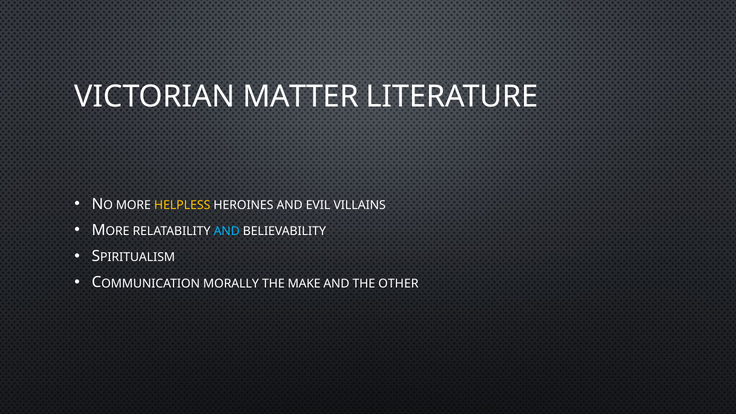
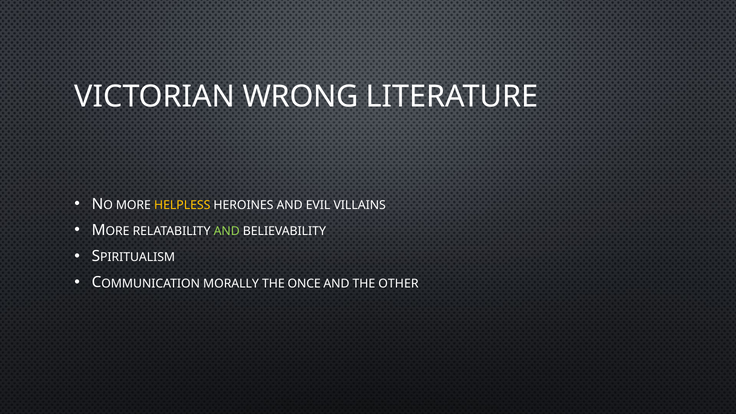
MATTER: MATTER -> WRONG (301, 96)
AND colour: light blue -> light green (227, 231)
MAKE: MAKE -> ONCE (304, 283)
